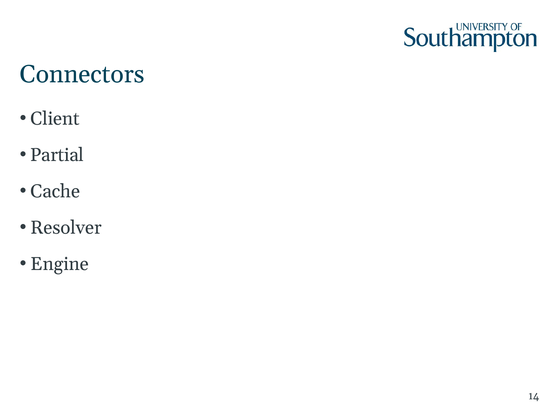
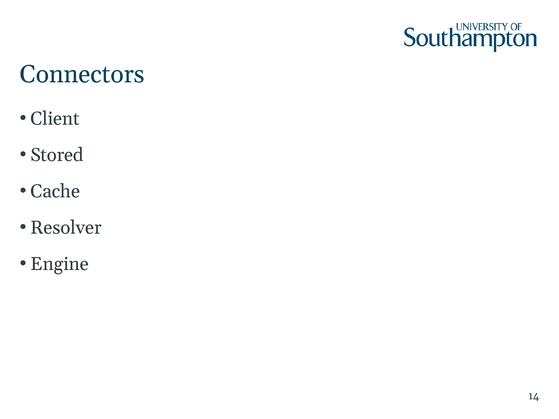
Partial: Partial -> Stored (57, 155)
